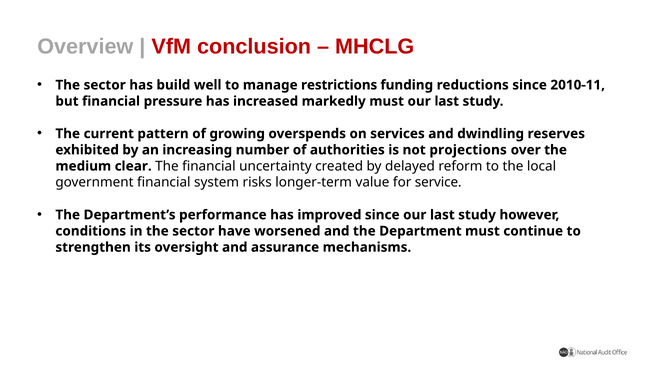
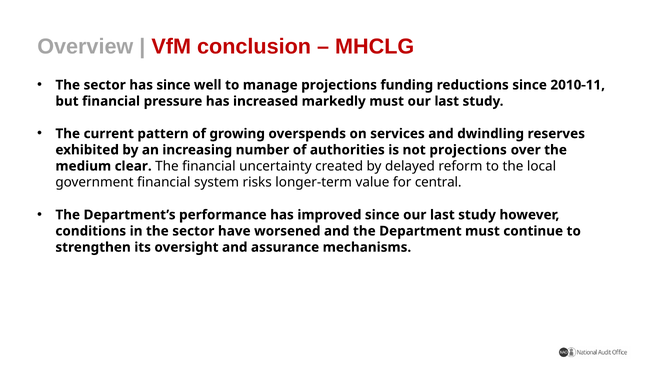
has build: build -> since (173, 85)
manage restrictions: restrictions -> projections (339, 85)
service: service -> central (438, 182)
